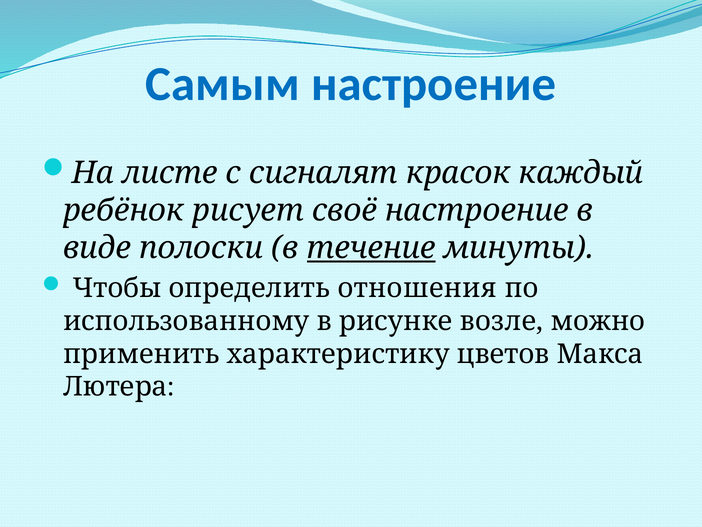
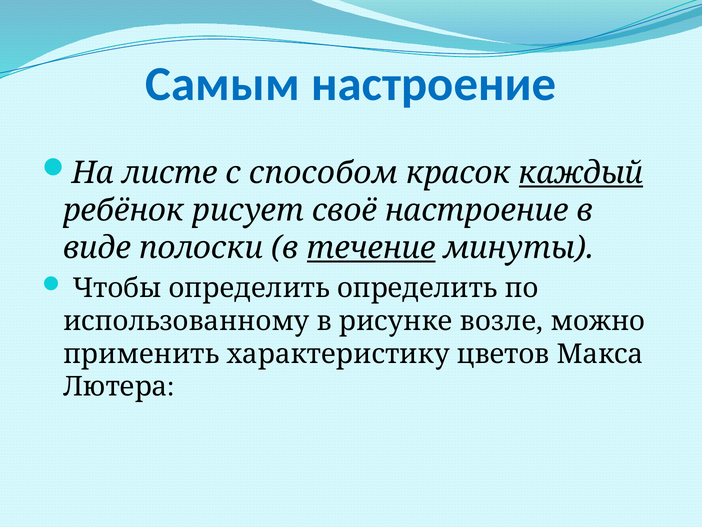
сигналят: сигналят -> способом (323, 173)
каждый underline: none -> present (581, 173)
определить отношения: отношения -> определить (417, 288)
